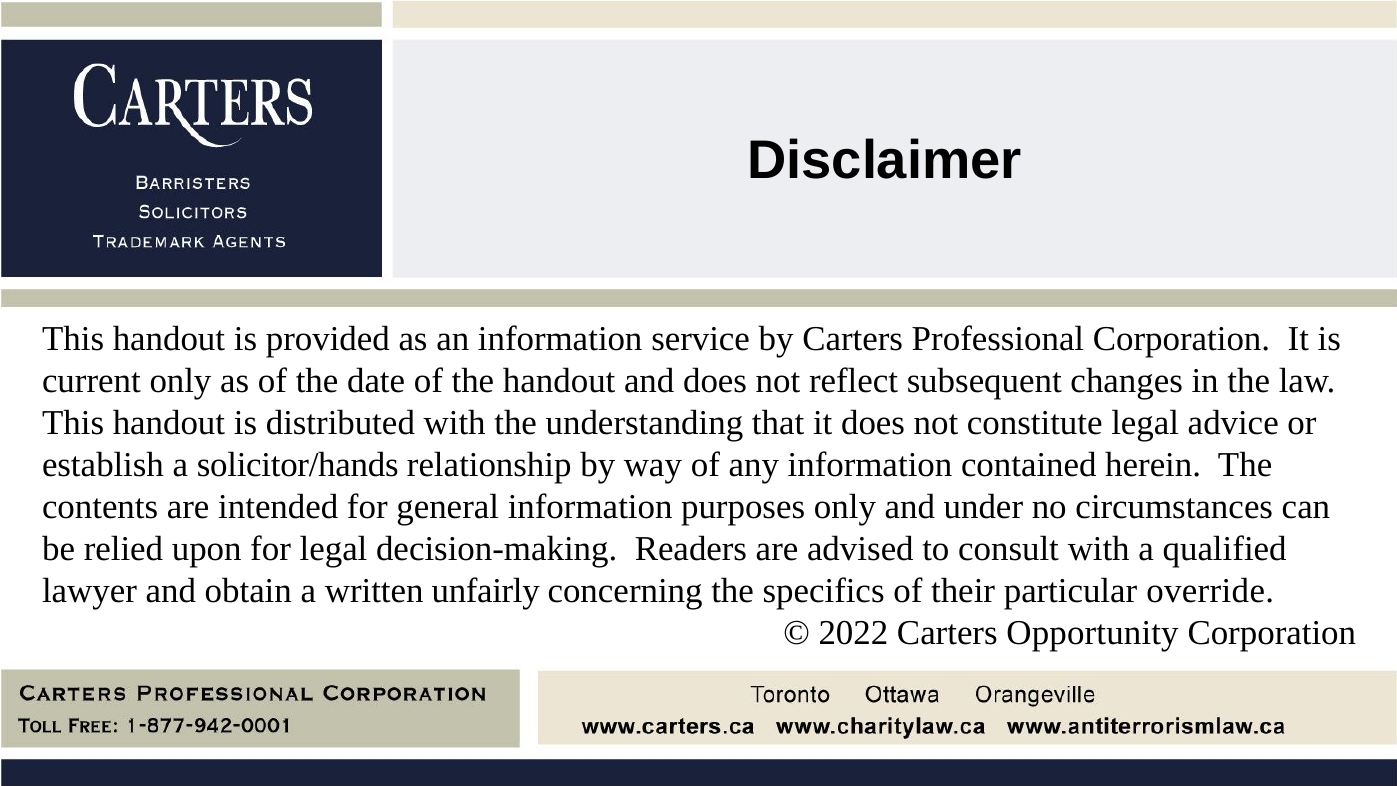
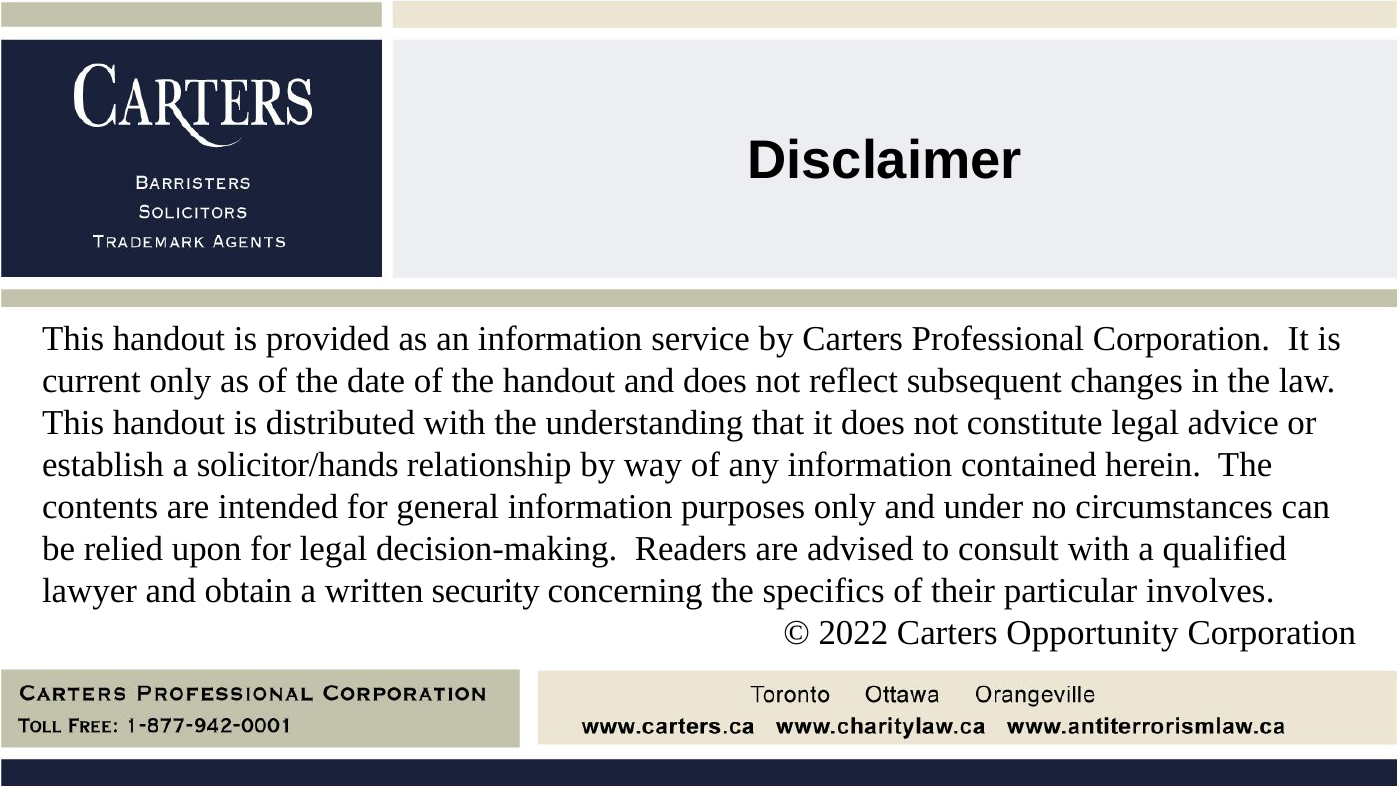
unfairly: unfairly -> security (486, 591)
override: override -> involves (1210, 591)
